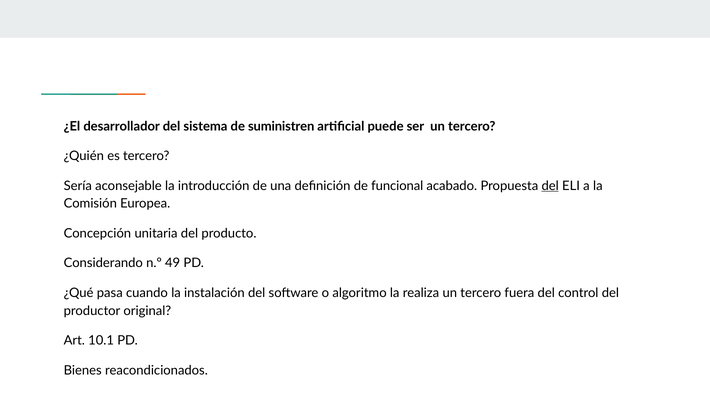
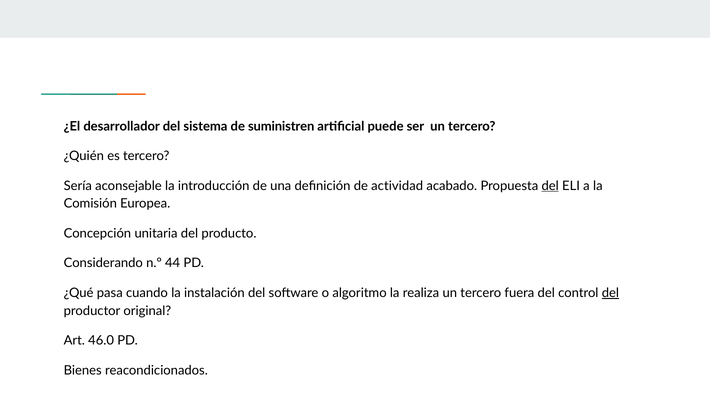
funcional: funcional -> actividad (397, 186)
49: 49 -> 44 (173, 263)
del underline: none -> present (610, 293)
10.1: 10.1 -> 46.0 (101, 341)
